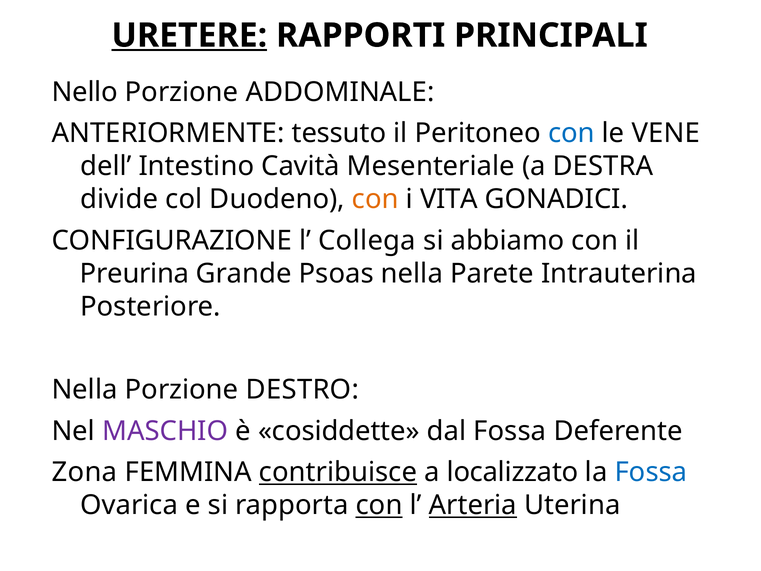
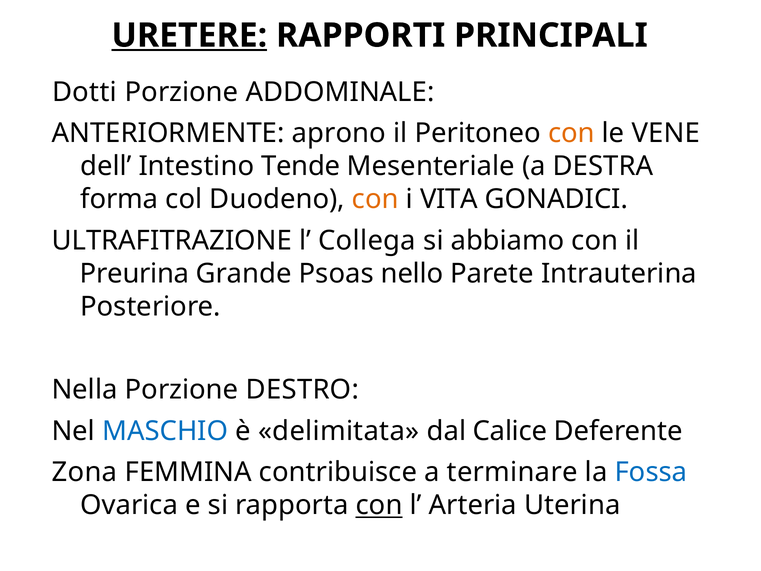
Nello: Nello -> Dotti (84, 92)
tessuto: tessuto -> aprono (339, 133)
con colour: blue -> orange (571, 133)
Cavità: Cavità -> Tende (301, 166)
divide: divide -> forma (119, 199)
CONFIGURAZIONE: CONFIGURAZIONE -> ULTRAFITRAZIONE (172, 241)
Psoas nella: nella -> nello (412, 274)
MASCHIO colour: purple -> blue (165, 431)
cosiddette: cosiddette -> delimitata (339, 431)
dal Fossa: Fossa -> Calice (510, 431)
contribuisce underline: present -> none (338, 472)
localizzato: localizzato -> terminare (512, 472)
Arteria underline: present -> none (473, 505)
